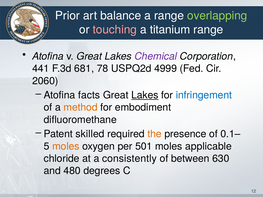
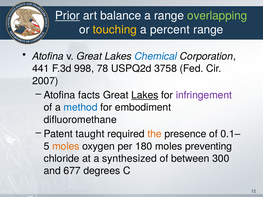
Prior underline: none -> present (67, 16)
touching colour: pink -> yellow (115, 30)
titanium: titanium -> percent (170, 30)
Chemical colour: purple -> blue (156, 56)
681: 681 -> 998 (84, 69)
4999: 4999 -> 3758 (166, 69)
2060: 2060 -> 2007 (45, 81)
infringement colour: blue -> purple (204, 95)
method colour: orange -> blue (81, 108)
skilled: skilled -> taught (90, 134)
501: 501 -> 180 (144, 146)
applicable: applicable -> preventing (209, 146)
consistently: consistently -> synthesized (129, 159)
630: 630 -> 300 (221, 159)
480: 480 -> 677 (72, 171)
